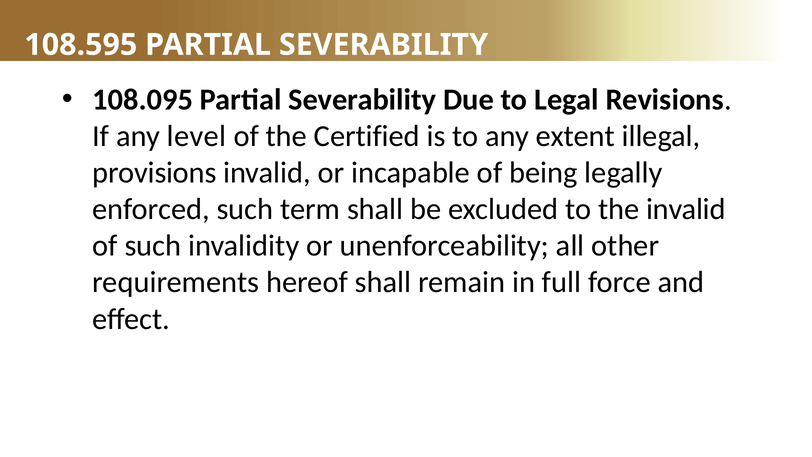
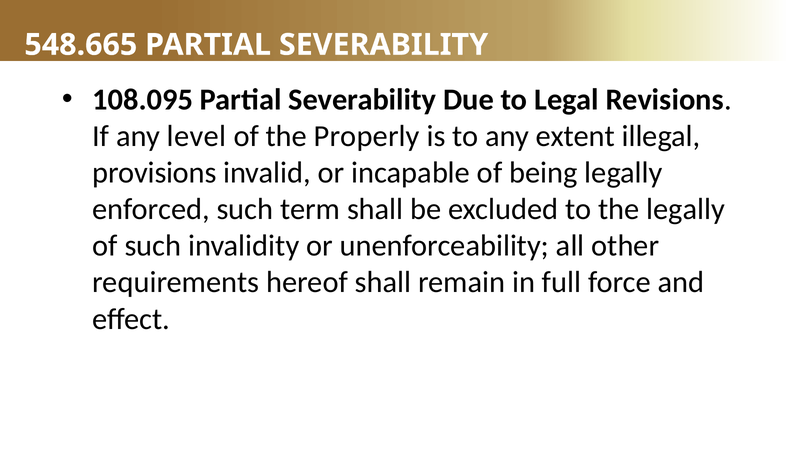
108.595: 108.595 -> 548.665 (81, 45)
Certified: Certified -> Properly (367, 136)
the invalid: invalid -> legally (686, 209)
